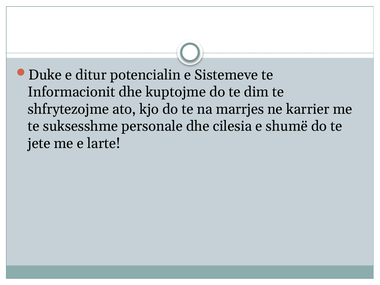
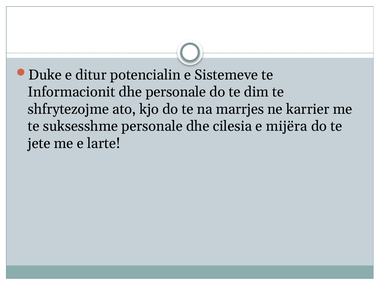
dhe kuptojme: kuptojme -> personale (176, 92)
shumë: shumë -> mijëra (287, 126)
